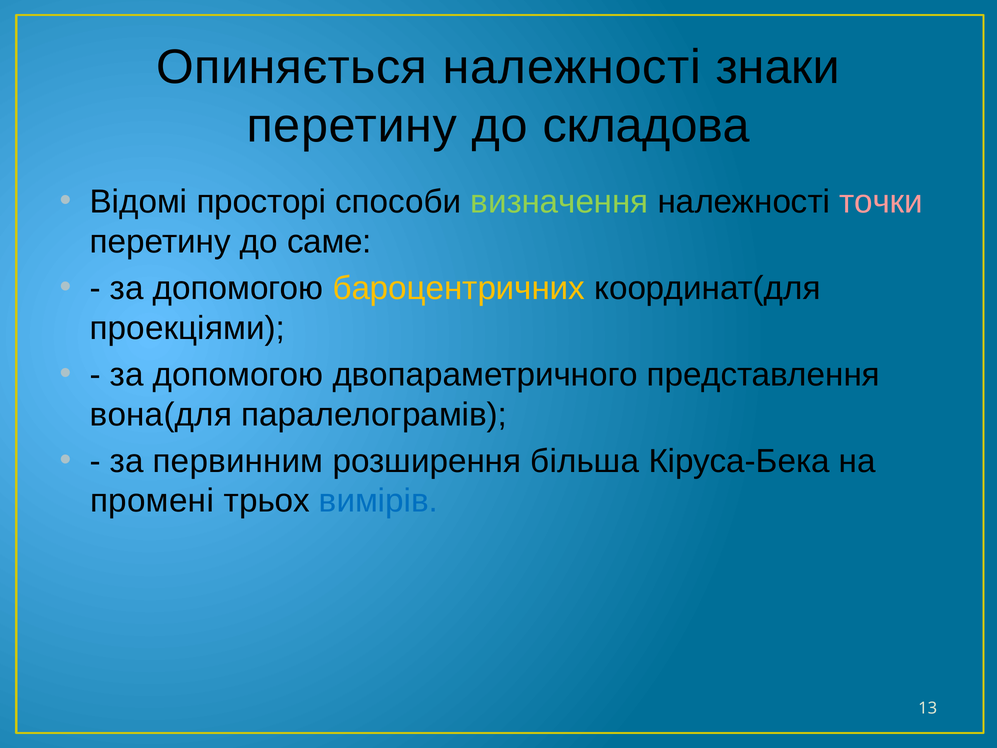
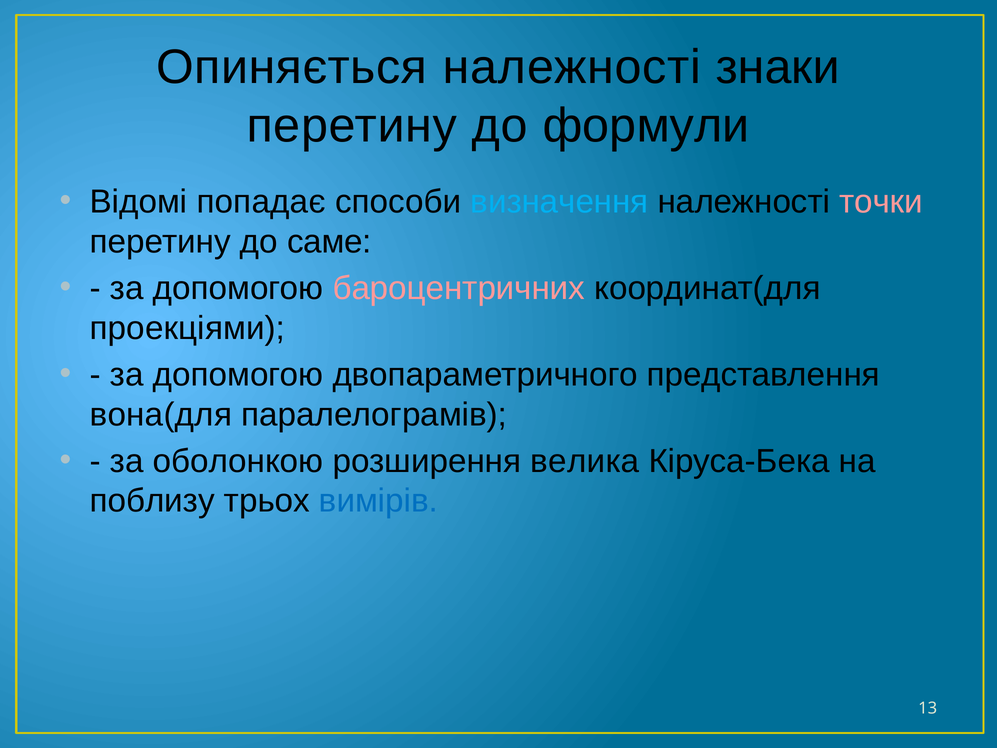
складова: складова -> формули (646, 126)
просторі: просторі -> попадає (261, 202)
визначення colour: light green -> light blue (559, 202)
бароцентричних colour: yellow -> pink (459, 288)
первинним: первинним -> оболонкою (238, 461)
більша: більша -> велика (585, 461)
промені: промені -> поблизу (152, 501)
